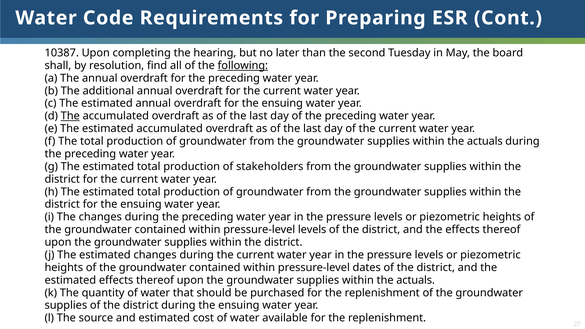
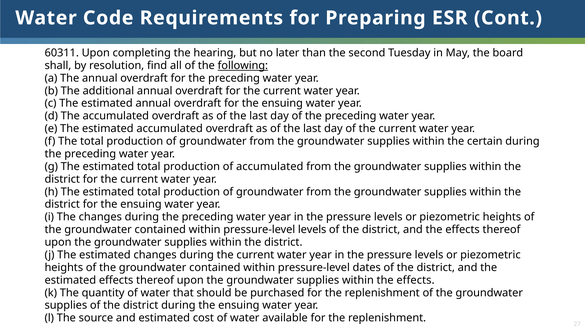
10387: 10387 -> 60311 (62, 53)
The underline: present -> none (70, 116)
actuals: actuals -> certain (485, 141)
of stakeholders: stakeholders -> accumulated (270, 167)
actuals: actuals -> effects (415, 280)
